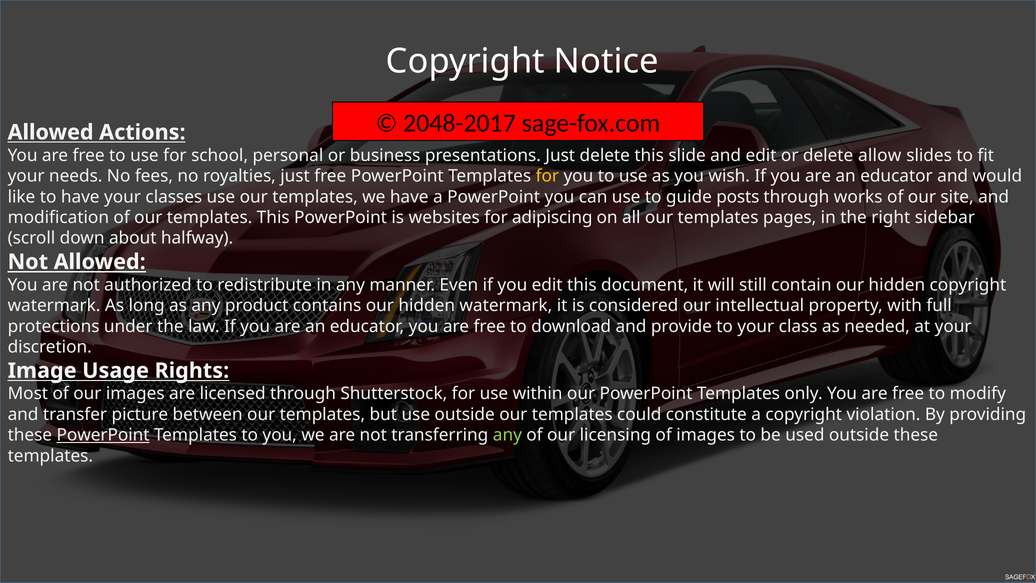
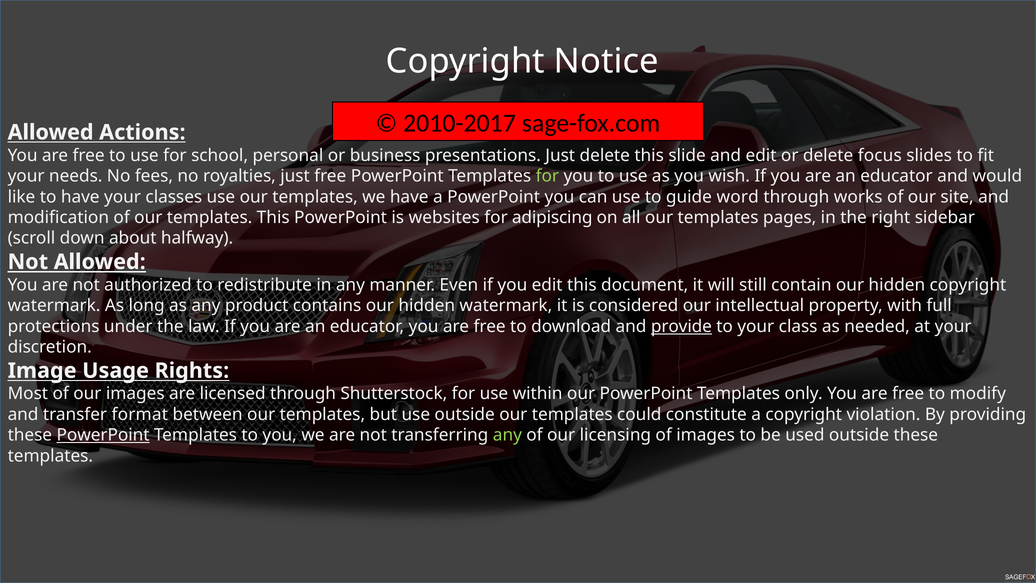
2048-2017: 2048-2017 -> 2010-2017 (460, 123)
allow: allow -> focus (880, 155)
for colour: yellow -> light green (547, 176)
posts: posts -> word (738, 197)
provide underline: none -> present (681, 326)
picture: picture -> format (140, 414)
